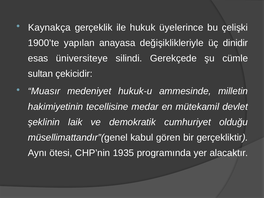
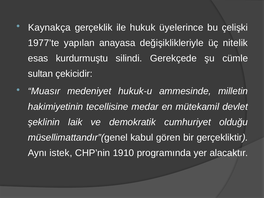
1900’te: 1900’te -> 1977’te (44, 43)
dinidir: dinidir -> nitelik (235, 43)
üniversiteye: üniversiteye -> kurdurmuştu (82, 58)
ötesi: ötesi -> istek (61, 153)
1935: 1935 -> 1910 (123, 153)
